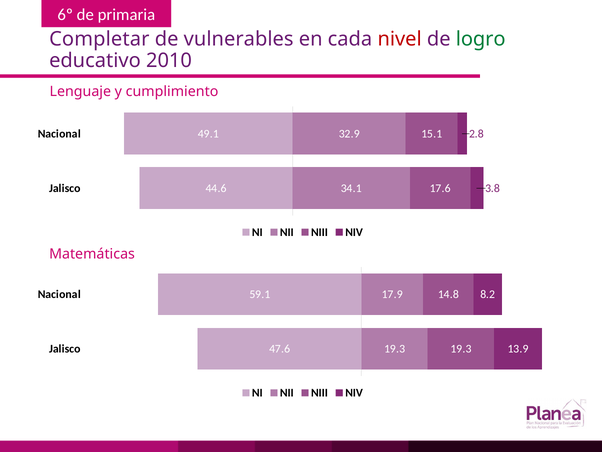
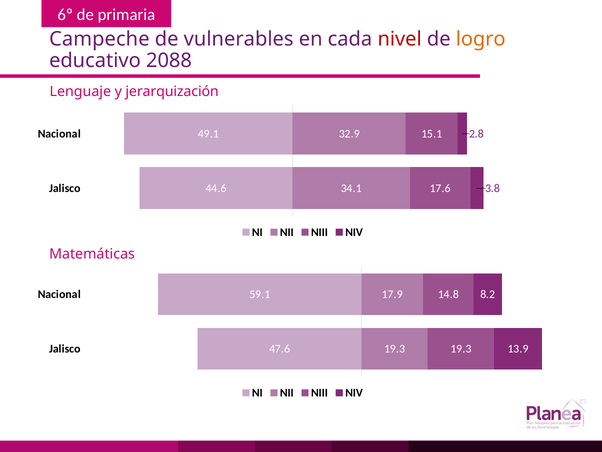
Completar: Completar -> Campeche (99, 39)
logro colour: green -> orange (481, 39)
2010: 2010 -> 2088 (169, 61)
cumplimiento: cumplimiento -> jerarquización (172, 92)
